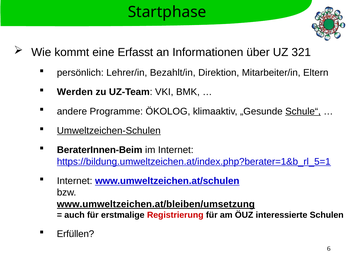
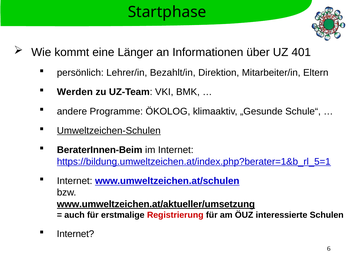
Erfasst: Erfasst -> Länger (135, 52)
321: 321 -> 401 (301, 52)
Schule“ underline: present -> none (303, 111)
www.umweltzeichen.at/bleiben/umsetzung: www.umweltzeichen.at/bleiben/umsetzung -> www.umweltzeichen.at/aktueller/umsetzung (156, 204)
Erfüllen: Erfüllen -> Internet (75, 234)
